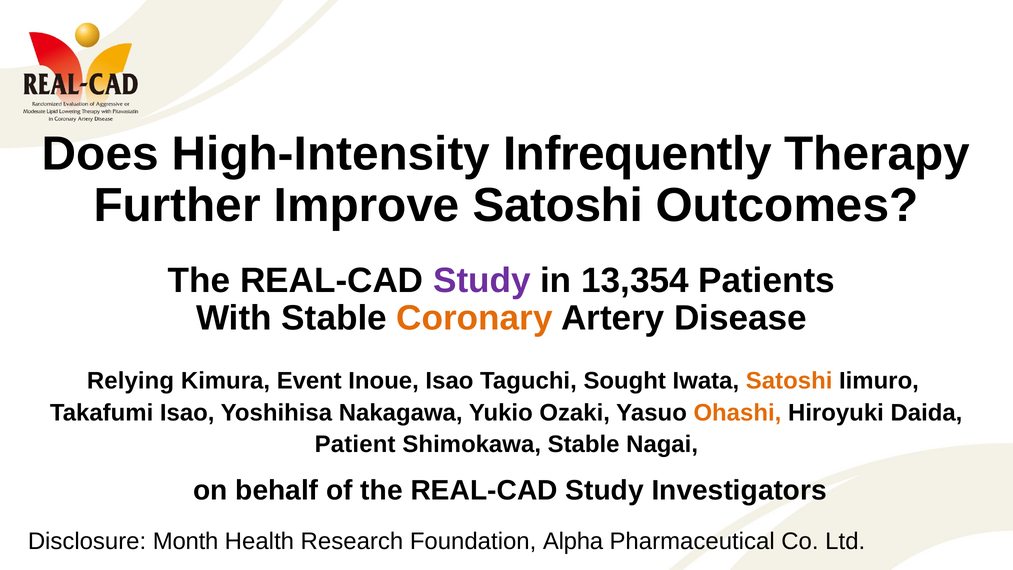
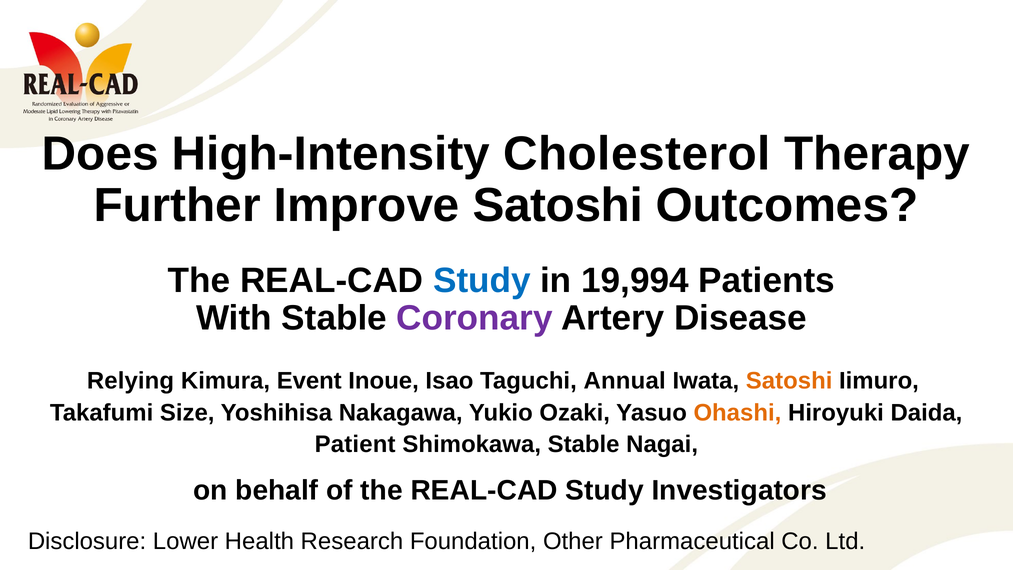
Infrequently: Infrequently -> Cholesterol (637, 154)
Study colour: purple -> blue (482, 280)
13,354: 13,354 -> 19,994 (635, 280)
Coronary colour: orange -> purple (475, 318)
Sought: Sought -> Annual (625, 381)
Takafumi Isao: Isao -> Size (187, 412)
Month: Month -> Lower (185, 541)
Alpha: Alpha -> Other (573, 541)
